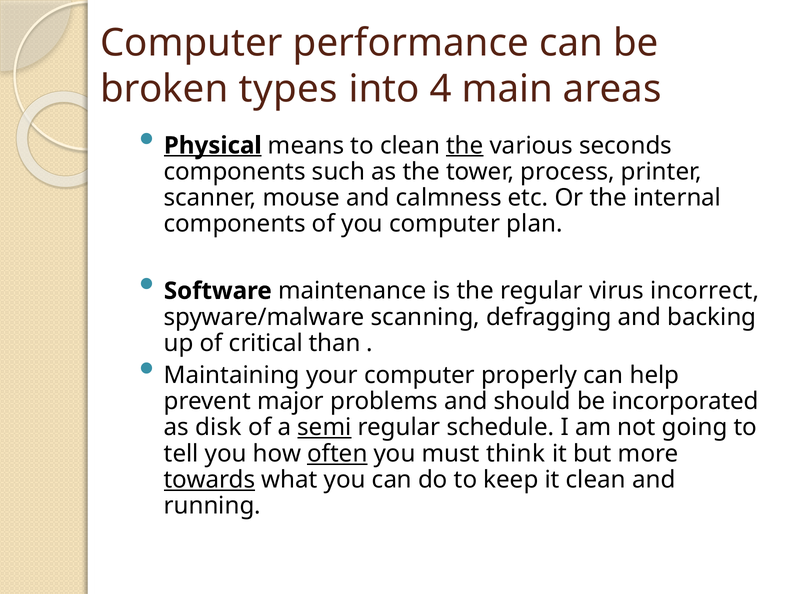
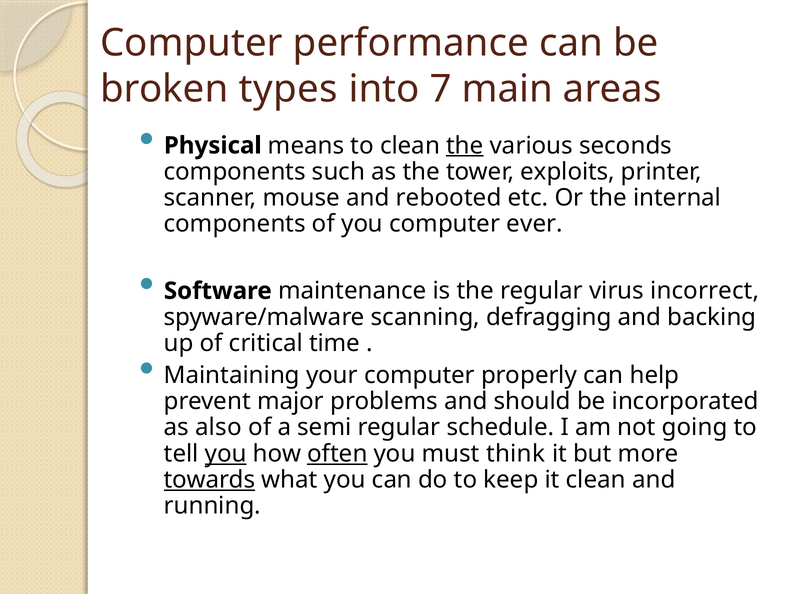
4: 4 -> 7 (441, 89)
Physical underline: present -> none (213, 146)
process: process -> exploits (568, 172)
calmness: calmness -> rebooted (449, 198)
plan: plan -> ever (535, 224)
than: than -> time (335, 343)
disk: disk -> also (219, 427)
semi underline: present -> none (324, 427)
you underline: none -> present (226, 454)
